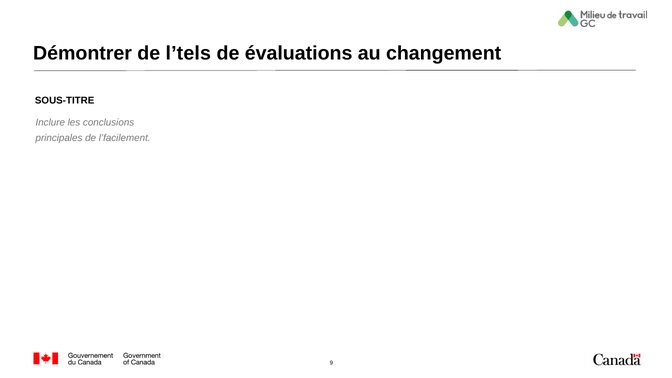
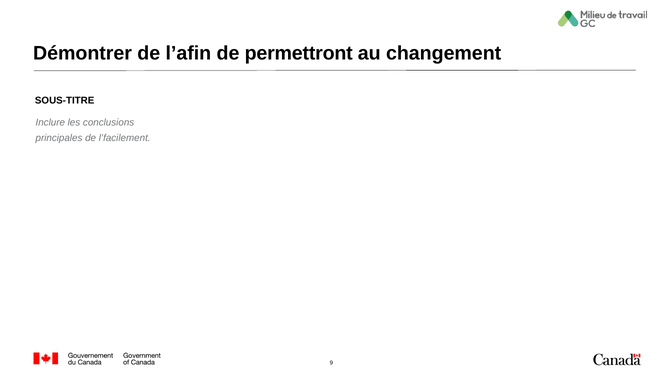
l’tels: l’tels -> l’afin (188, 53)
évaluations: évaluations -> permettront (299, 53)
